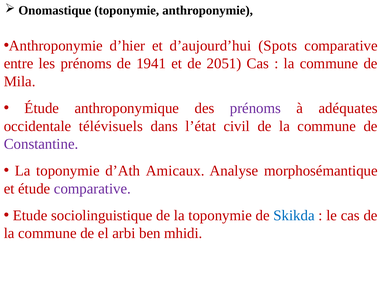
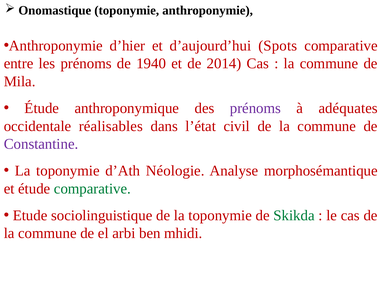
1941: 1941 -> 1940 (151, 63)
2051: 2051 -> 2014 (224, 63)
télévisuels: télévisuels -> réalisables (111, 126)
Amicaux: Amicaux -> Néologie (175, 170)
comparative colour: purple -> green (92, 188)
Skikda colour: blue -> green (294, 215)
